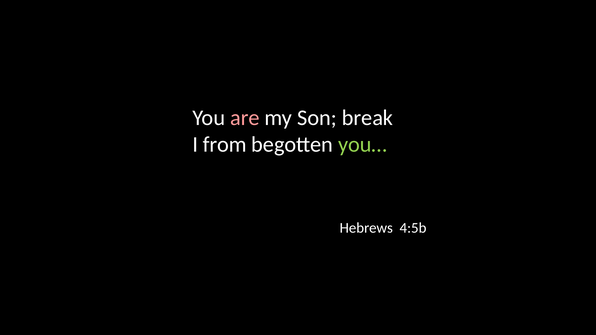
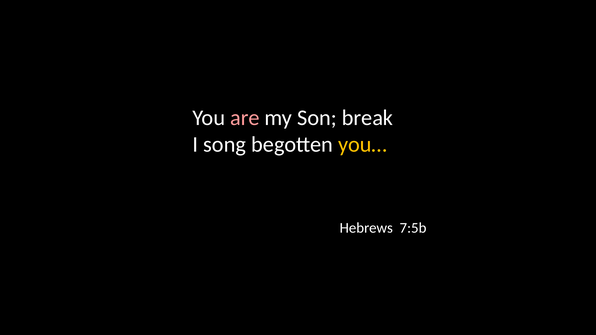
from: from -> song (225, 145)
you… colour: light green -> yellow (362, 145)
4:5b: 4:5b -> 7:5b (413, 228)
